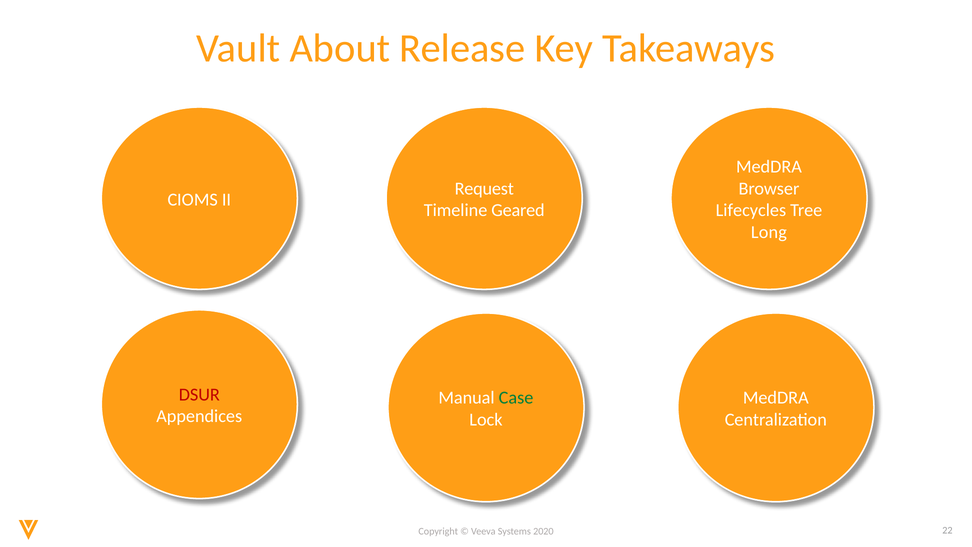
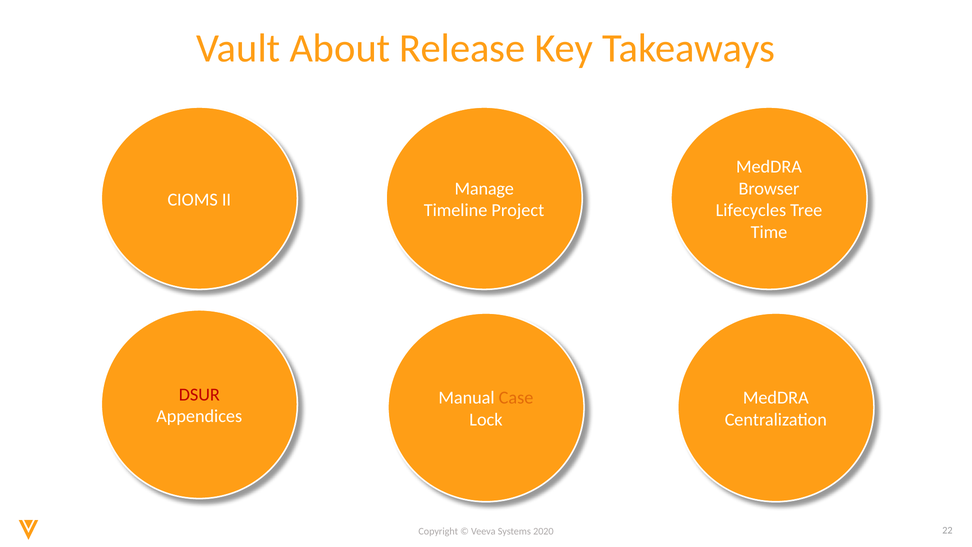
Request: Request -> Manage (484, 188)
Geared: Geared -> Project (518, 210)
Long: Long -> Time (769, 232)
Case colour: green -> orange (516, 398)
